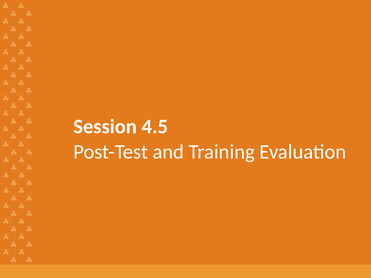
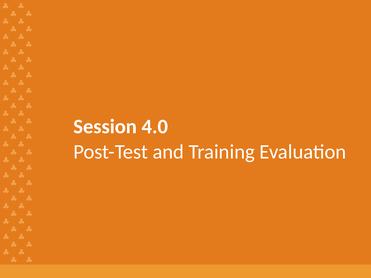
4.5: 4.5 -> 4.0 (155, 127)
